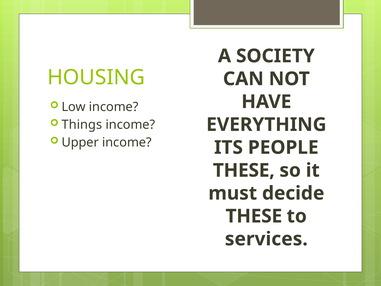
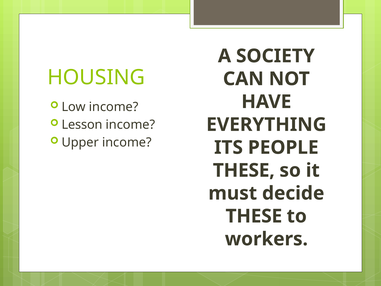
Things: Things -> Lesson (82, 125)
services: services -> workers (266, 239)
